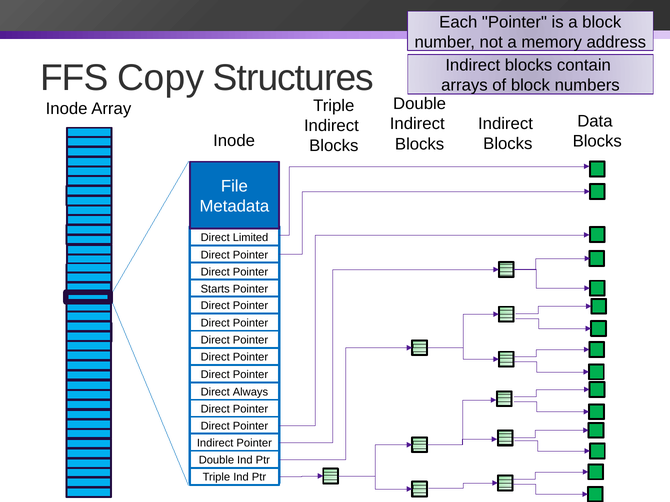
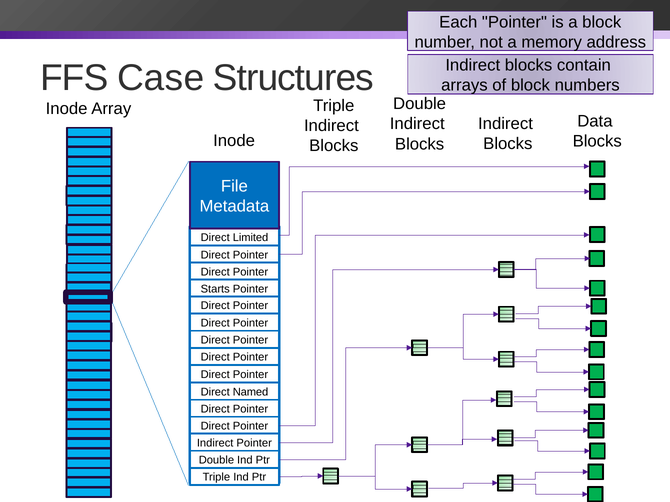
Copy: Copy -> Case (161, 78)
Always: Always -> Named (251, 392)
